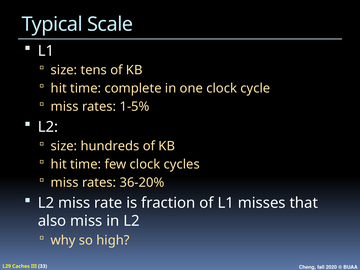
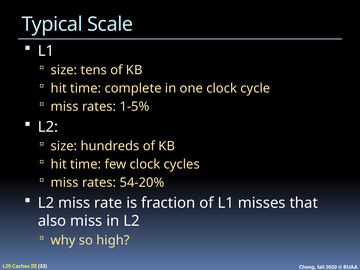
36-20%: 36-20% -> 54-20% (142, 183)
